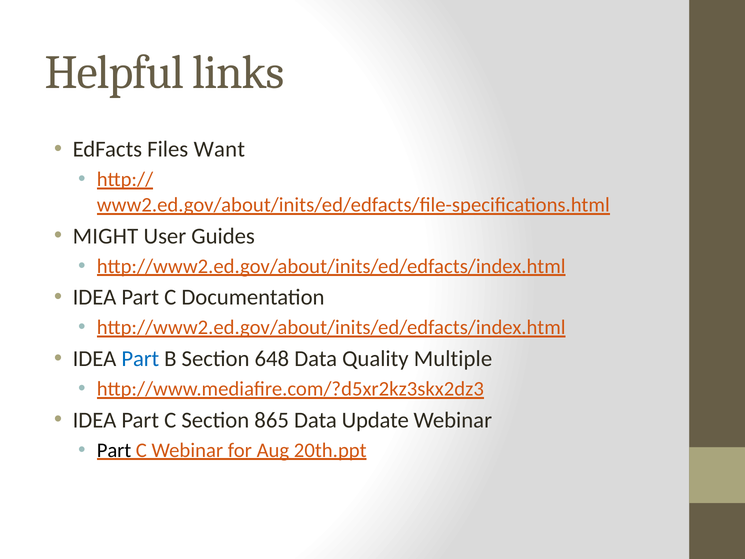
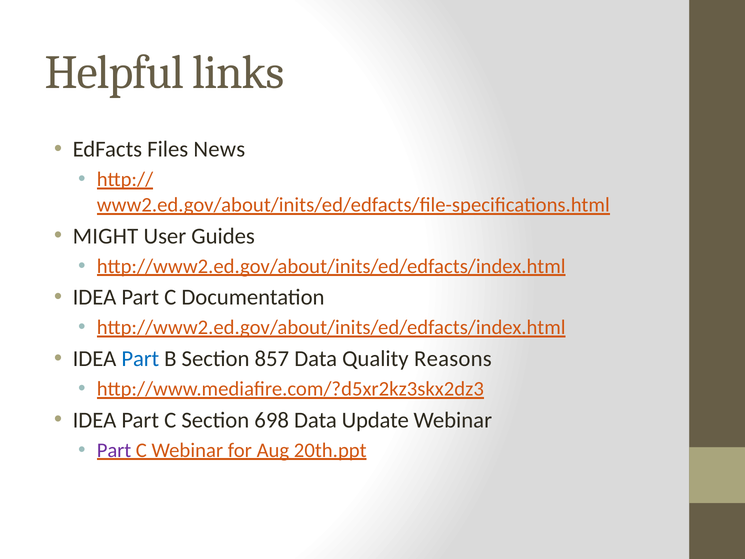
Want: Want -> News (219, 149)
648: 648 -> 857 (272, 359)
Multiple: Multiple -> Reasons (453, 359)
865: 865 -> 698 (272, 420)
Part colour: black -> purple (114, 450)
